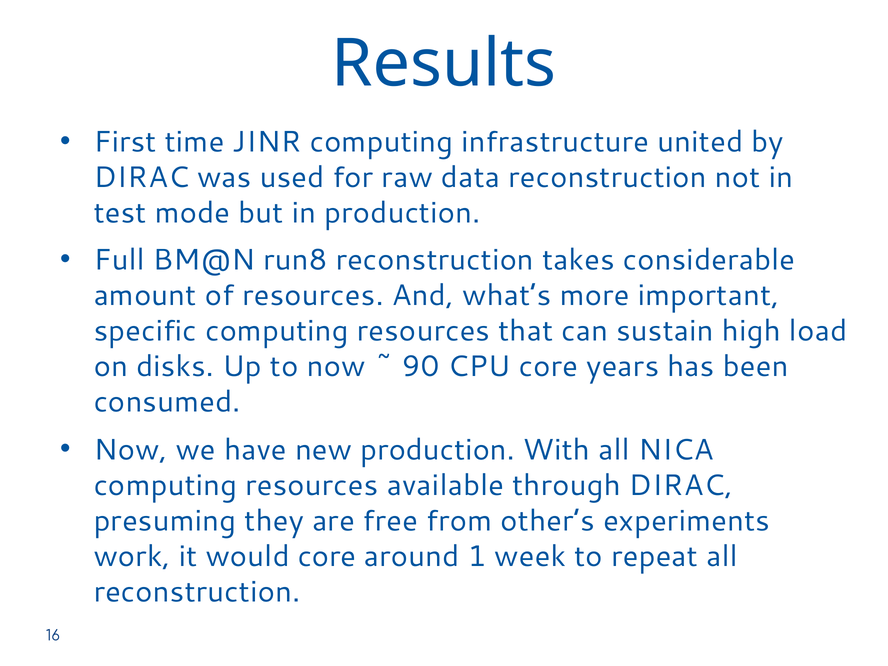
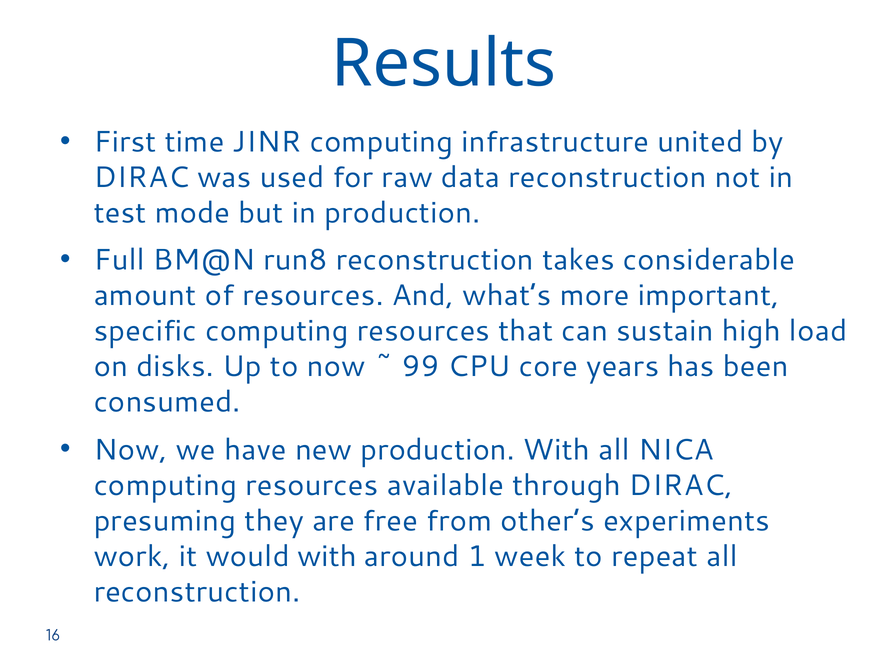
90: 90 -> 99 (421, 367)
would core: core -> with (327, 556)
